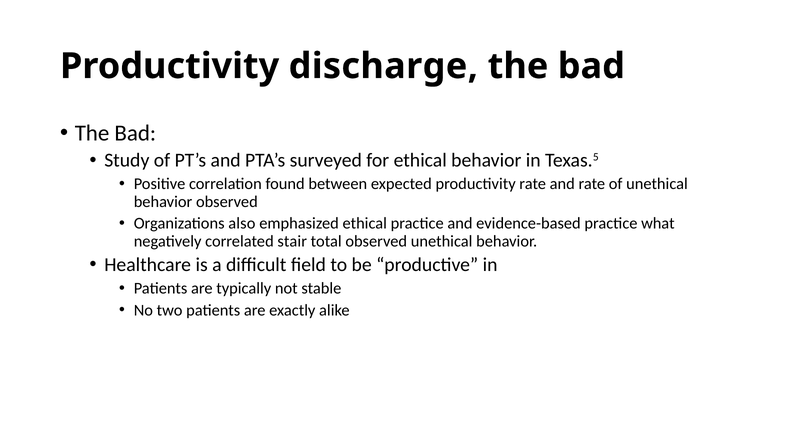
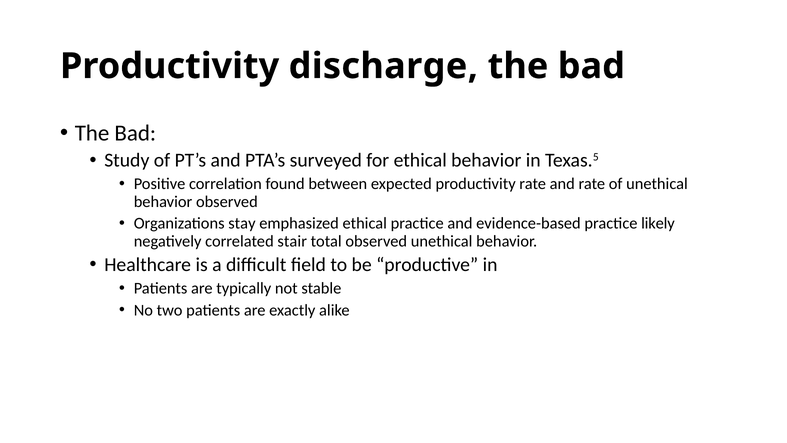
also: also -> stay (242, 223)
what: what -> likely (658, 223)
